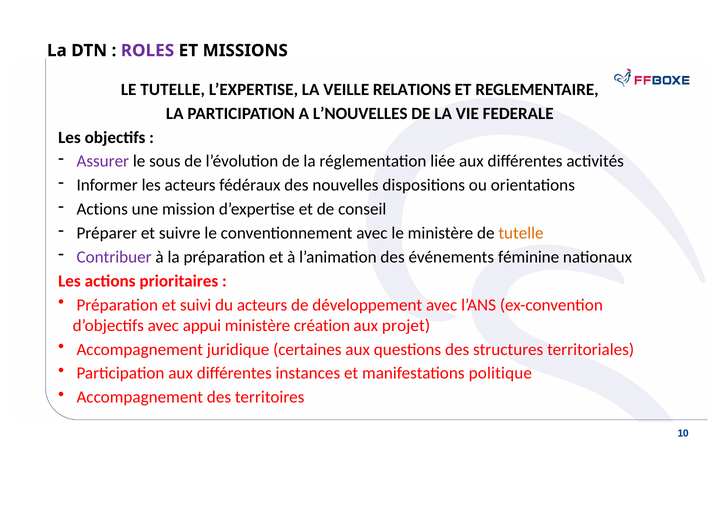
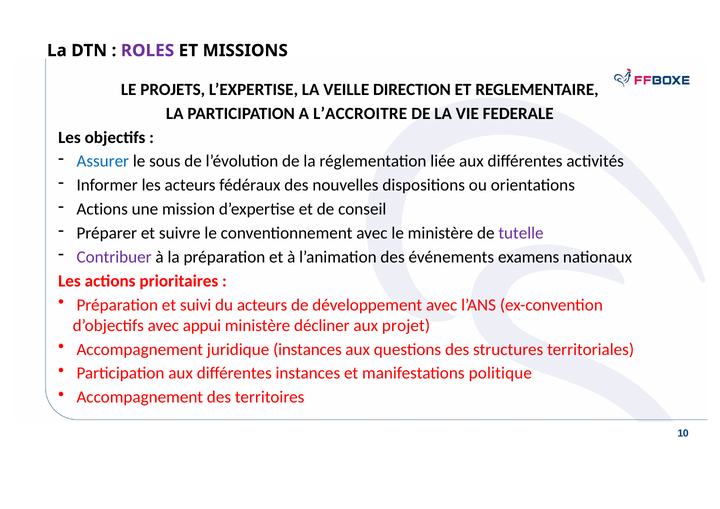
LE TUTELLE: TUTELLE -> PROJETS (173, 90)
RELATIONS: RELATIONS -> DIRECTION (412, 90)
L’NOUVELLES: L’NOUVELLES -> L’ACCROITRE (360, 113)
Assurer colour: purple -> blue (103, 161)
tutelle colour: orange -> purple (521, 233)
féminine: féminine -> examens (529, 257)
création: création -> décliner (322, 326)
juridique certaines: certaines -> instances (307, 350)
